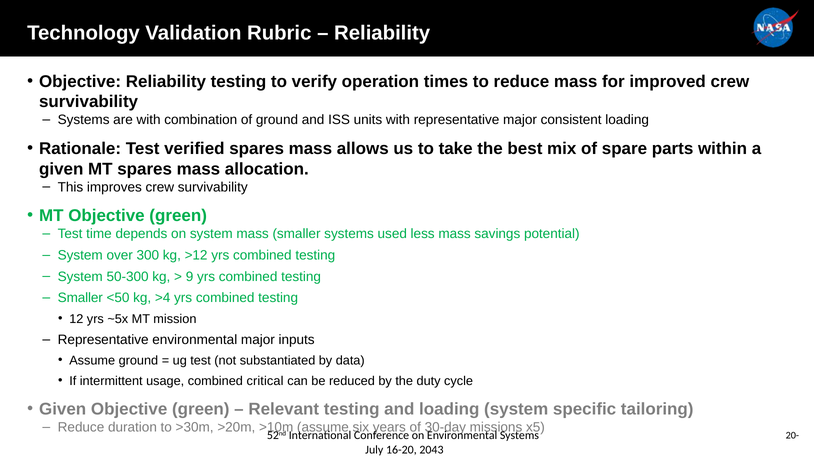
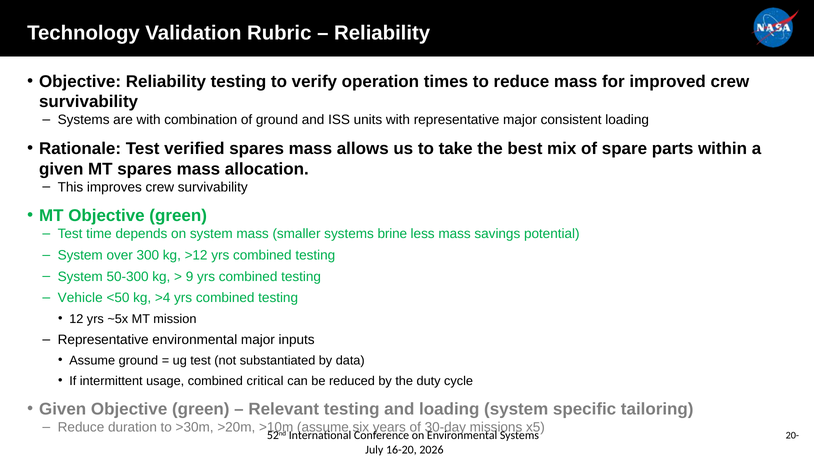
used: used -> brine (392, 234)
Smaller: Smaller -> Vehicle (80, 298)
2043: 2043 -> 2026 (431, 450)
